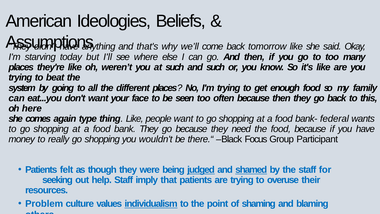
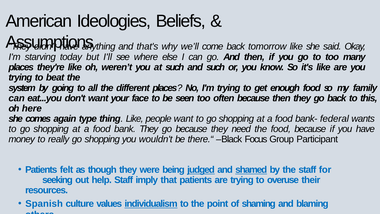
Problem: Problem -> Spanish (44, 204)
